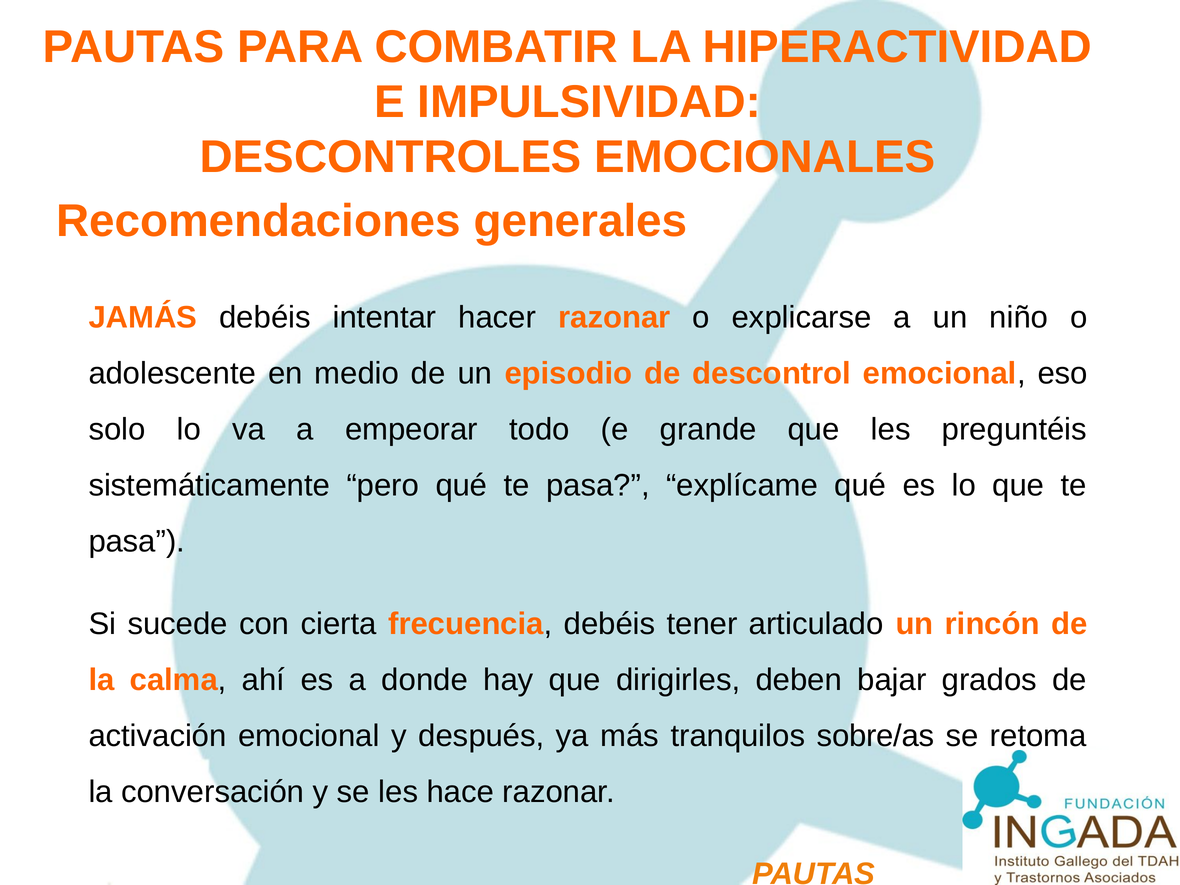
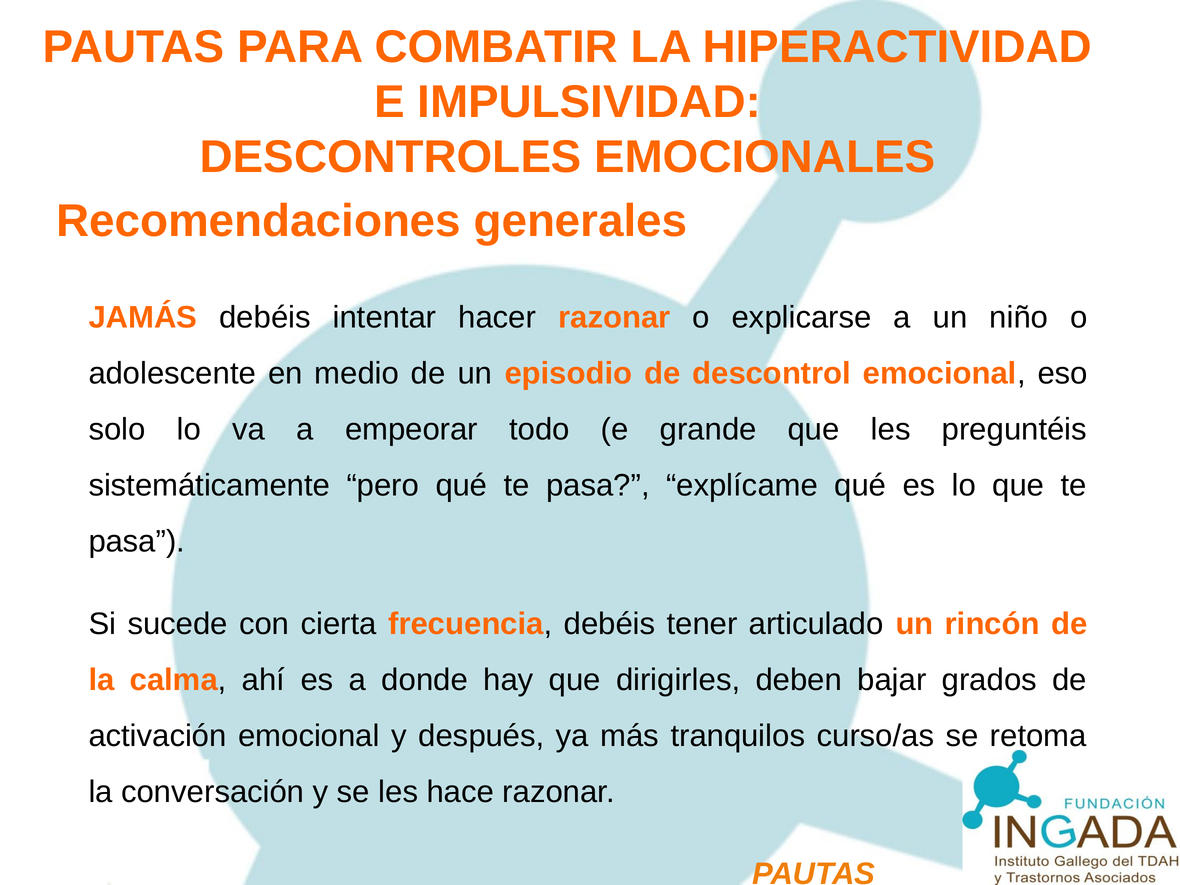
sobre/as: sobre/as -> curso/as (875, 736)
